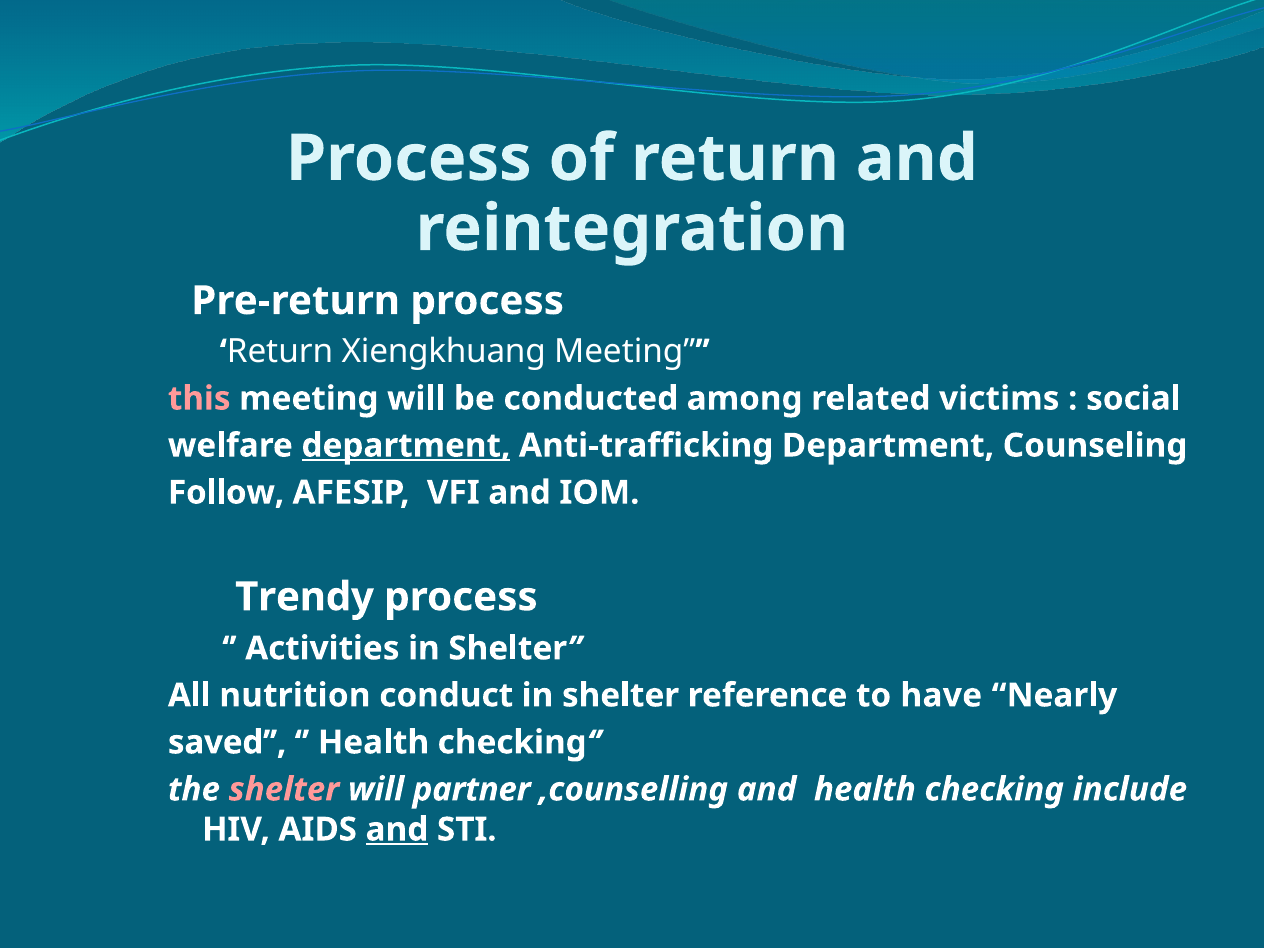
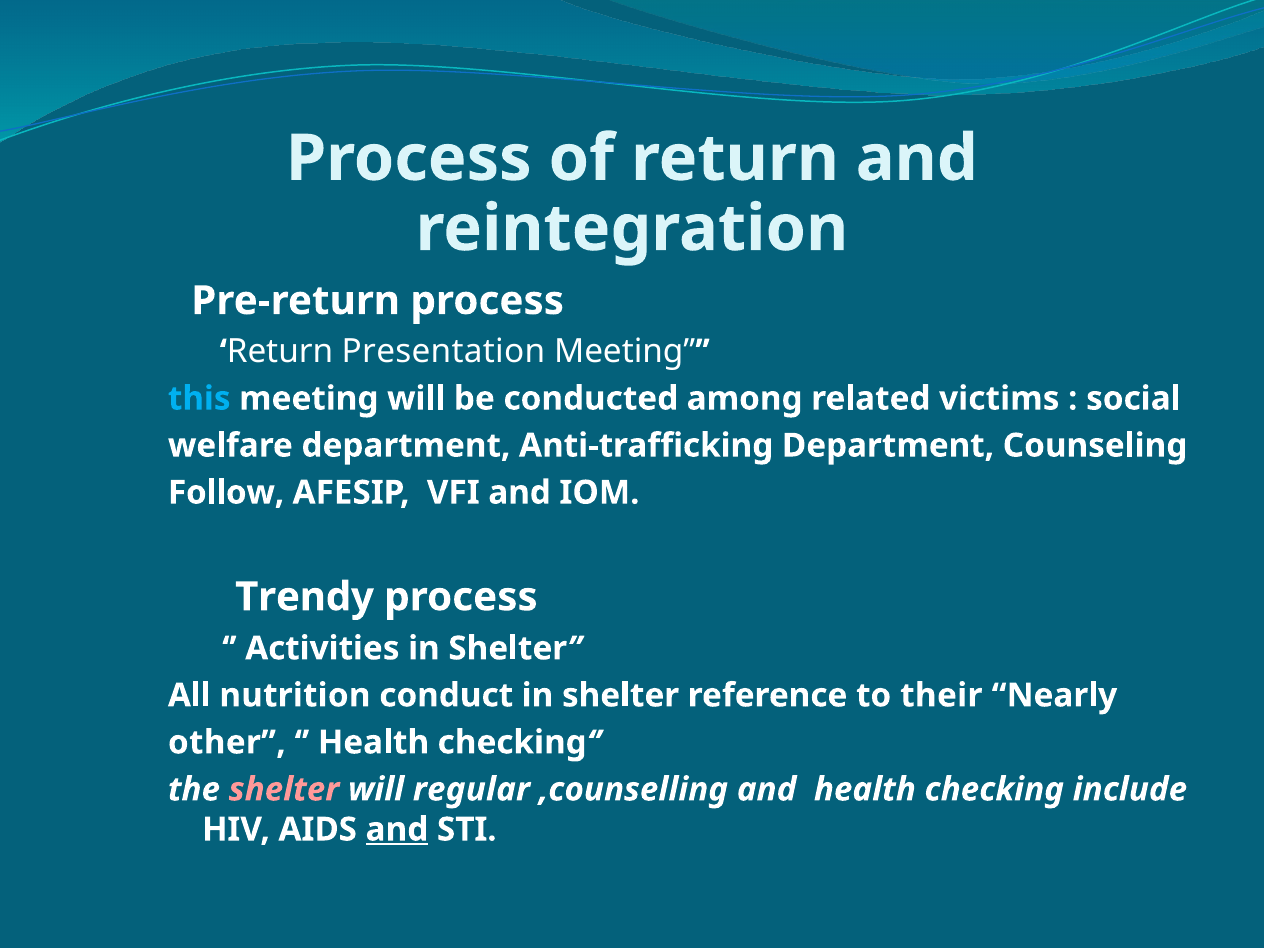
Xiengkhuang: Xiengkhuang -> Presentation (443, 352)
this colour: pink -> light blue (199, 399)
department underline: present -> none (406, 446)
have: have -> their (941, 695)
saved: saved -> other (227, 742)
partner: partner -> regular (471, 789)
